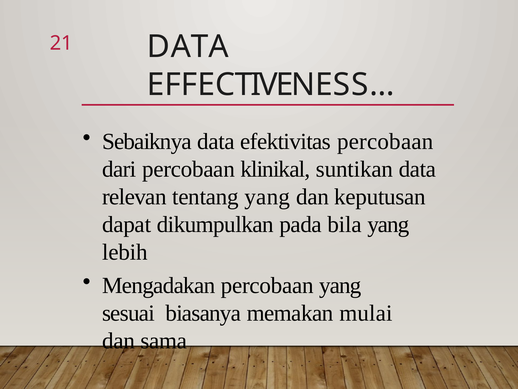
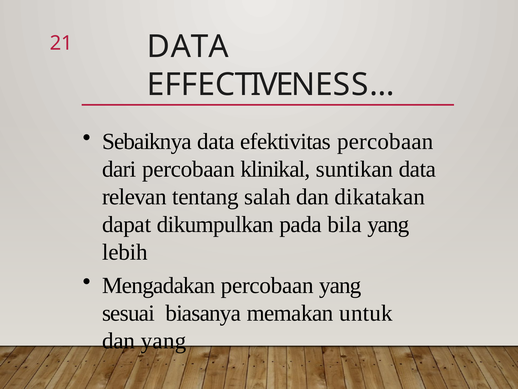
tentang yang: yang -> salah (267, 197)
keputusan: keputusan -> dikatakan (380, 197)
mulai: mulai -> untuk (366, 313)
dan sama: sama -> yang (164, 340)
